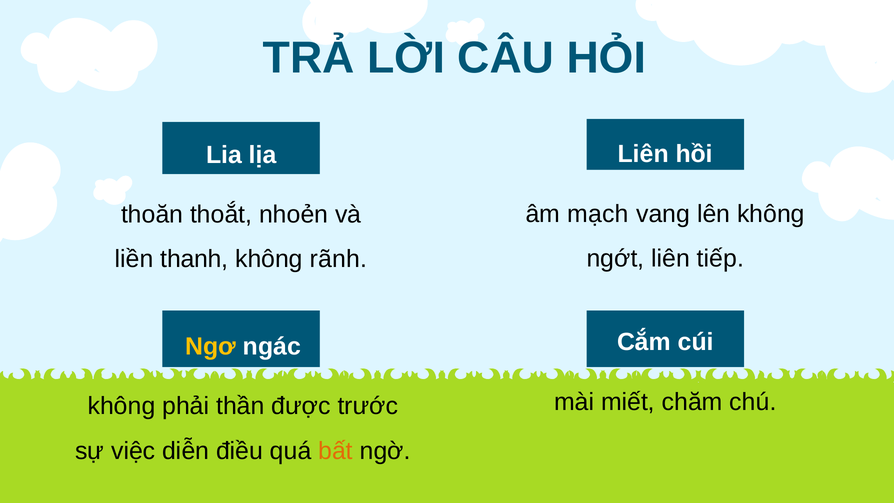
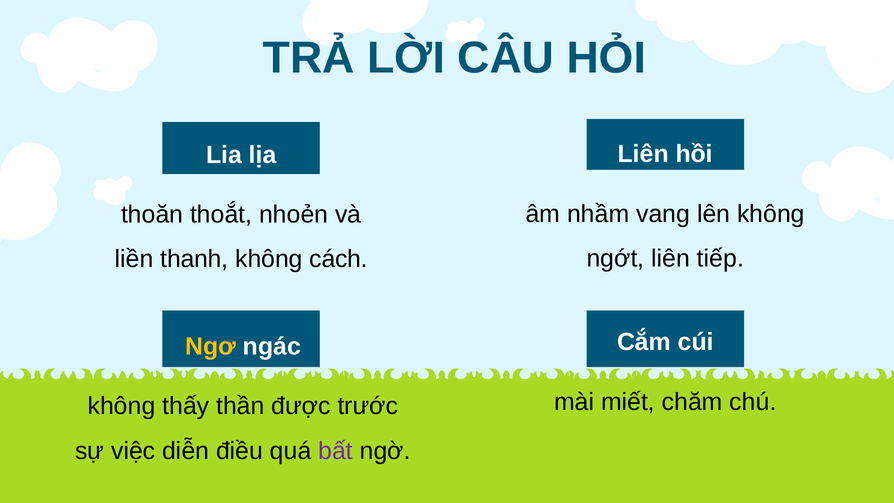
mạch: mạch -> nhầm (598, 214)
rãnh: rãnh -> cách (339, 259)
phải: phải -> thấy (186, 406)
bất colour: orange -> purple (336, 451)
